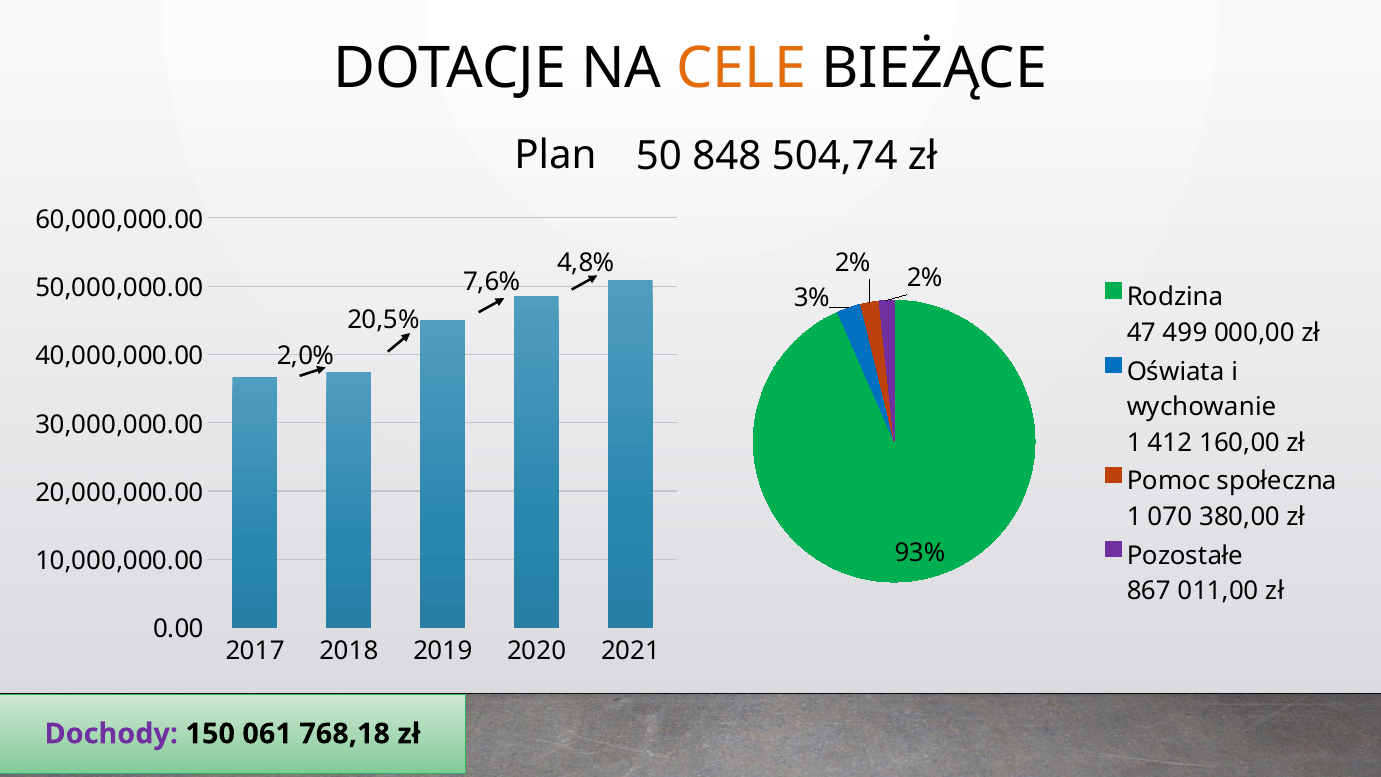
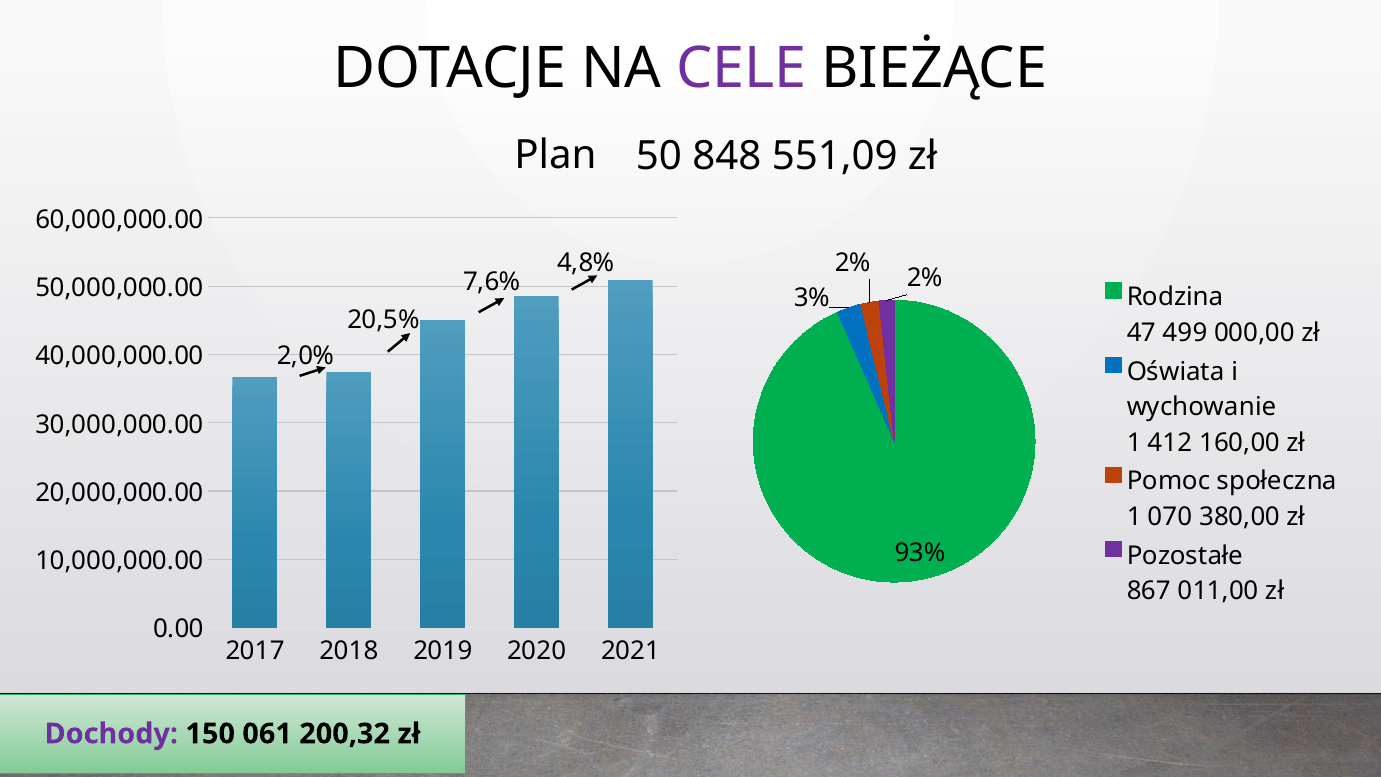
CELE colour: orange -> purple (742, 68)
504,74: 504,74 -> 551,09 (835, 156)
768,18: 768,18 -> 200,32 (345, 734)
